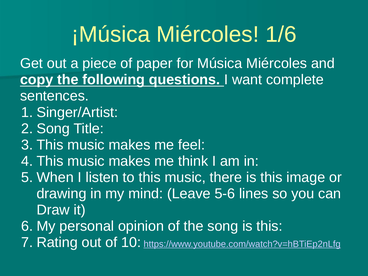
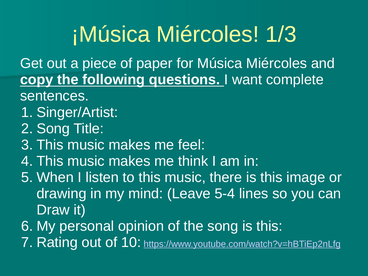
1/6: 1/6 -> 1/3 (281, 34)
5-6: 5-6 -> 5-4 (225, 194)
